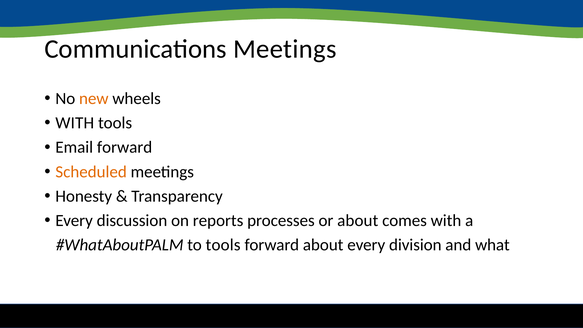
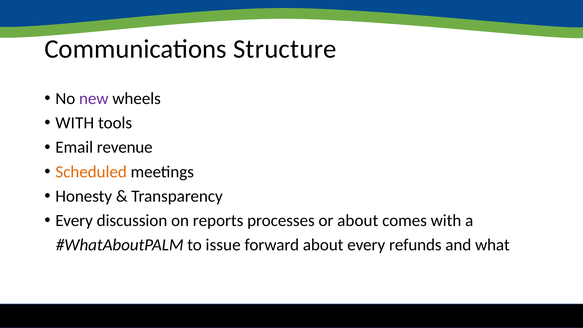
Communications Meetings: Meetings -> Structure (285, 49)
new colour: orange -> purple (94, 99)
Email forward: forward -> revenue (125, 147)
to tools: tools -> issue (223, 245)
division: division -> refunds (415, 245)
